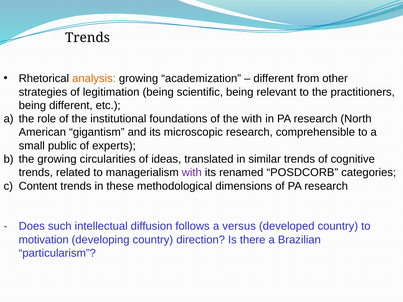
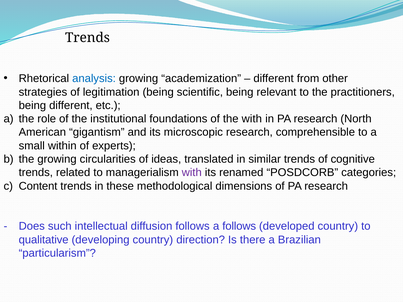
analysis colour: orange -> blue (94, 79)
public: public -> within (62, 146)
a versus: versus -> follows (239, 226)
motivation: motivation -> qualitative (44, 240)
